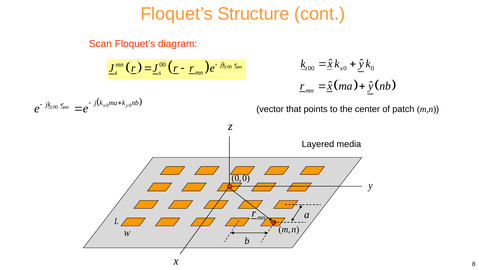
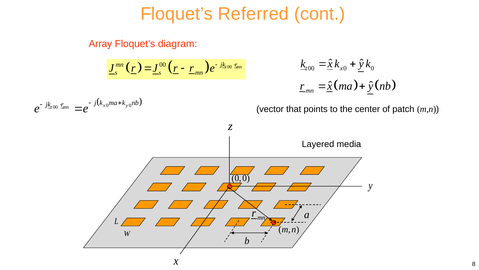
Structure: Structure -> Referred (253, 14)
Scan: Scan -> Array (100, 44)
